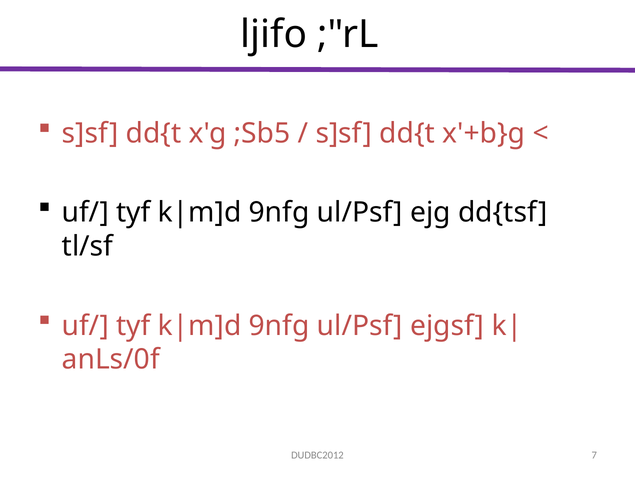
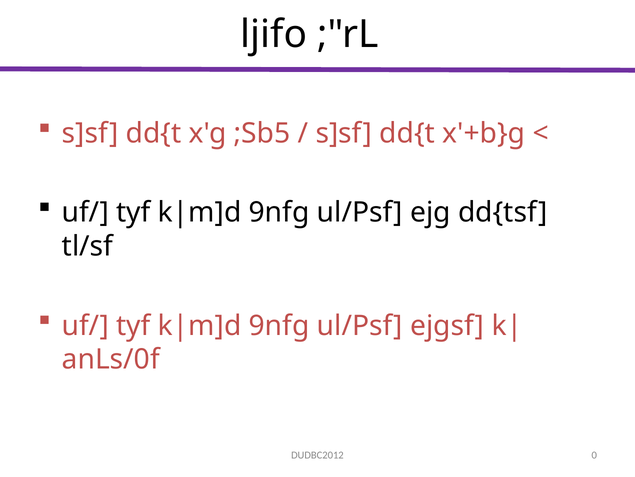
7: 7 -> 0 (594, 455)
